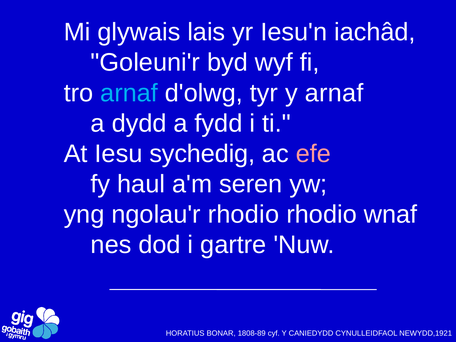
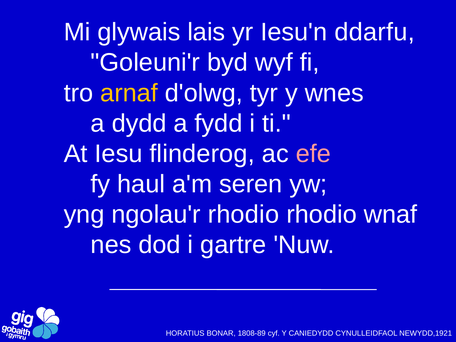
iachâd: iachâd -> ddarfu (375, 32)
arnaf colour: light blue -> yellow (129, 93)
y arnaf: arnaf -> wnes (334, 93)
sychedig: sychedig -> flinderog (202, 154)
